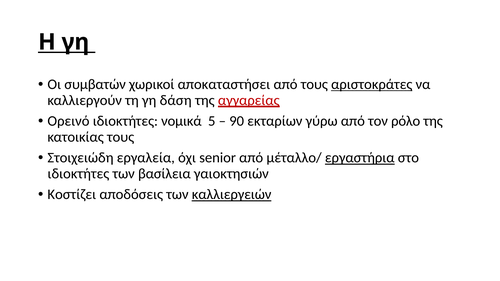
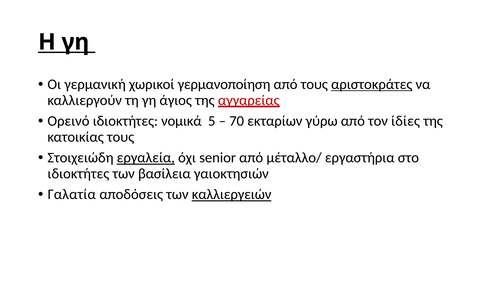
συμβατών: συμβατών -> γερμανική (95, 85)
αποκαταστήσει: αποκαταστήσει -> γερμανοποίηση (224, 85)
δάση: δάση -> άγιος (176, 100)
90: 90 -> 70 (237, 121)
ρόλο: ρόλο -> ίδίες (406, 121)
εργαλεία underline: none -> present (146, 158)
εργαστήρια underline: present -> none (360, 158)
Κοστίζει: Κοστίζει -> Γαλατία (72, 195)
